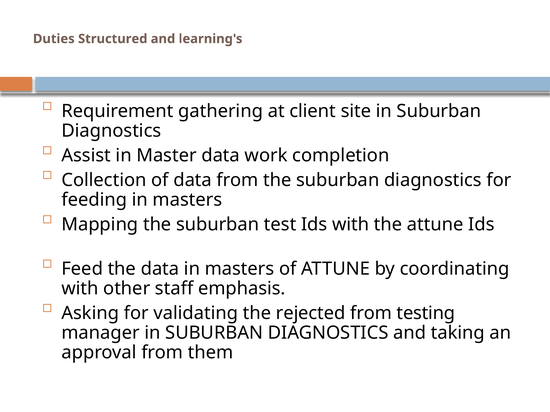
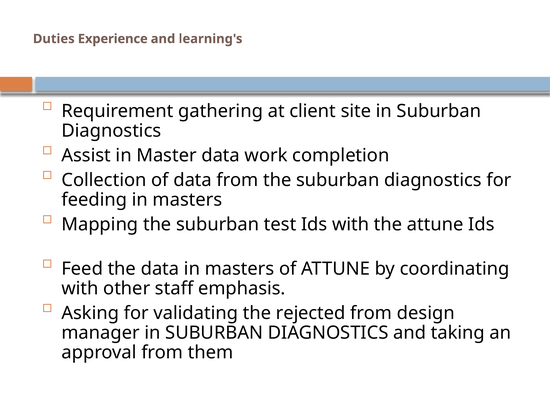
Structured: Structured -> Experience (113, 39)
testing: testing -> design (426, 313)
